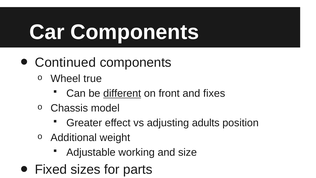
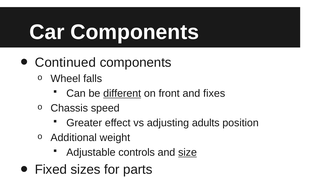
true: true -> falls (93, 79)
model: model -> speed (105, 108)
working: working -> controls (137, 152)
size underline: none -> present (188, 152)
